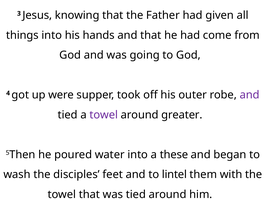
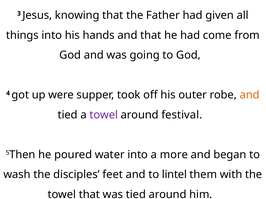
and colour: purple -> orange (250, 95)
greater: greater -> festival (182, 115)
these: these -> more (174, 155)
